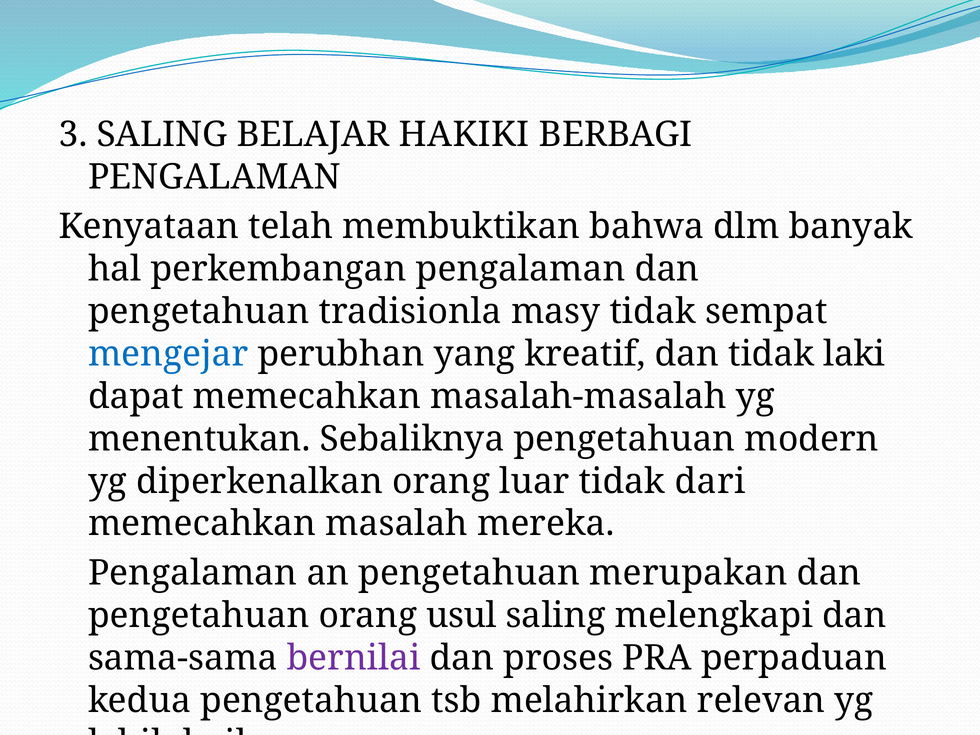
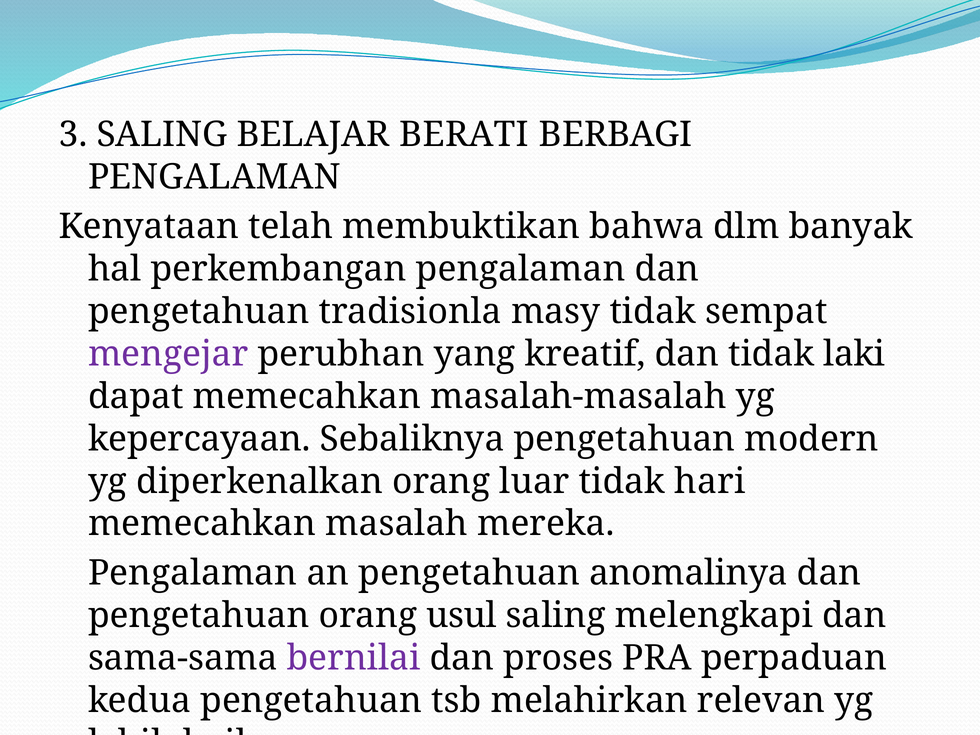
HAKIKI: HAKIKI -> BERATI (464, 135)
mengejar colour: blue -> purple (168, 354)
menentukan: menentukan -> kepercayaan (199, 439)
dari: dari -> hari (710, 481)
merupakan: merupakan -> anomalinya (689, 573)
